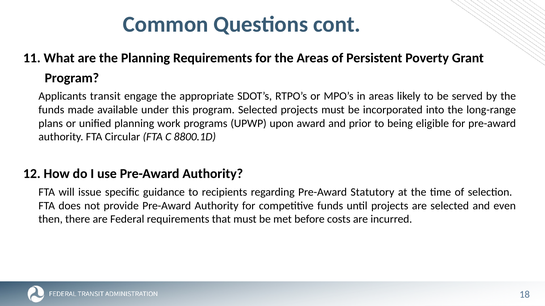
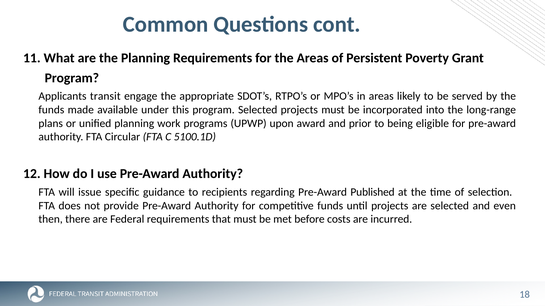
8800.1D: 8800.1D -> 5100.1D (195, 137)
Statutory: Statutory -> Published (373, 192)
